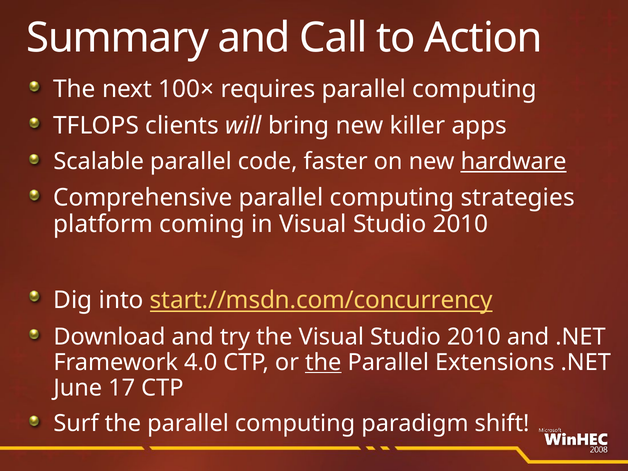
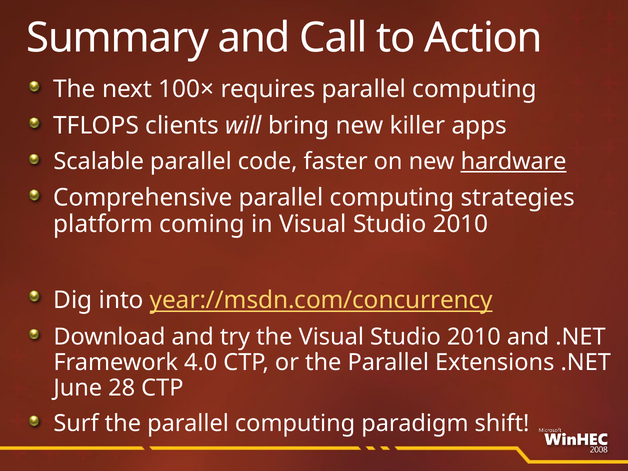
start://msdn.com/concurrency: start://msdn.com/concurrency -> year://msdn.com/concurrency (321, 300)
the underline: present -> none (323, 362)
17: 17 -> 28 (122, 388)
